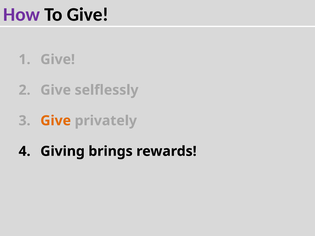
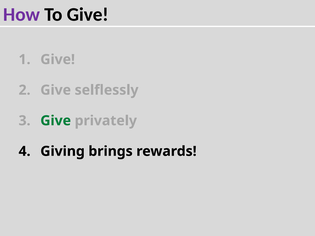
Give colour: orange -> green (56, 121)
